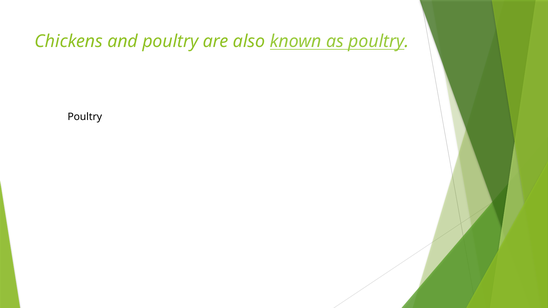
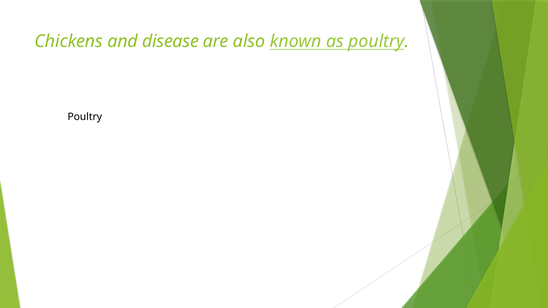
and poultry: poultry -> disease (170, 41)
